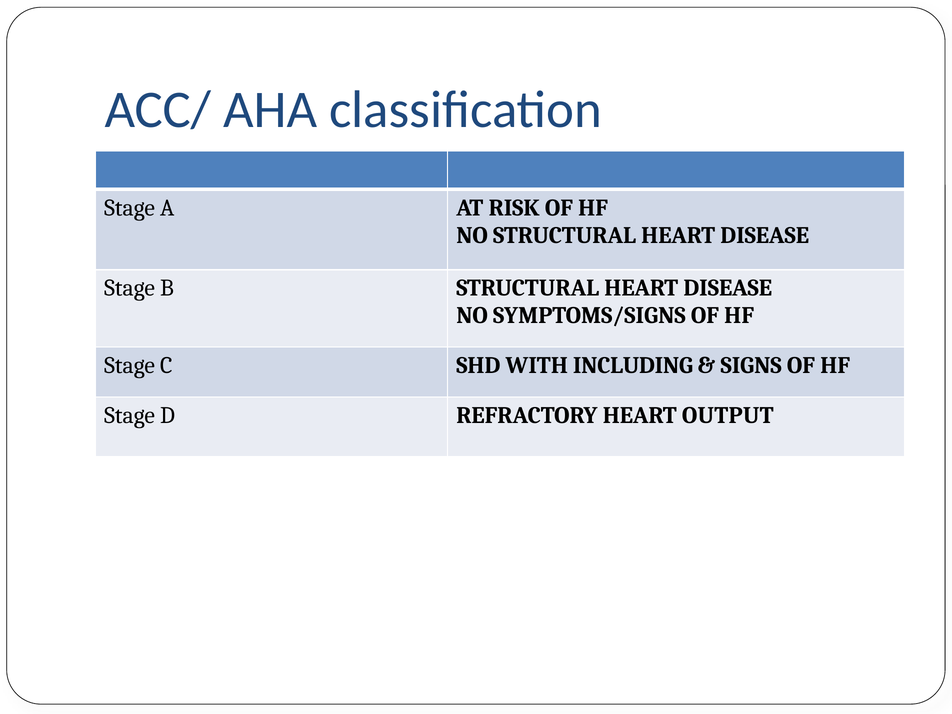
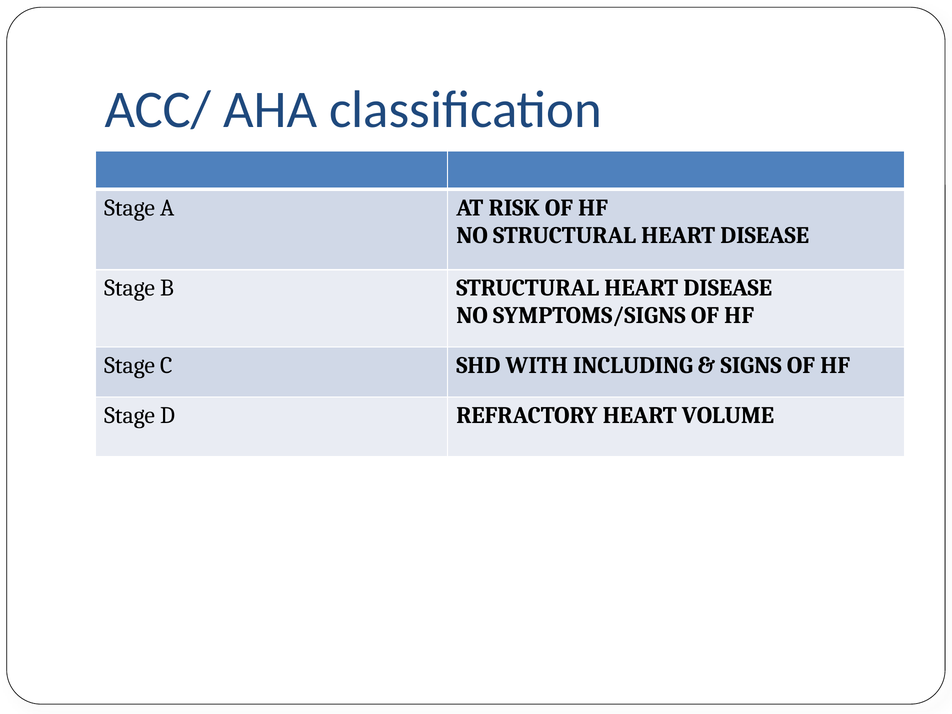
OUTPUT: OUTPUT -> VOLUME (728, 415)
